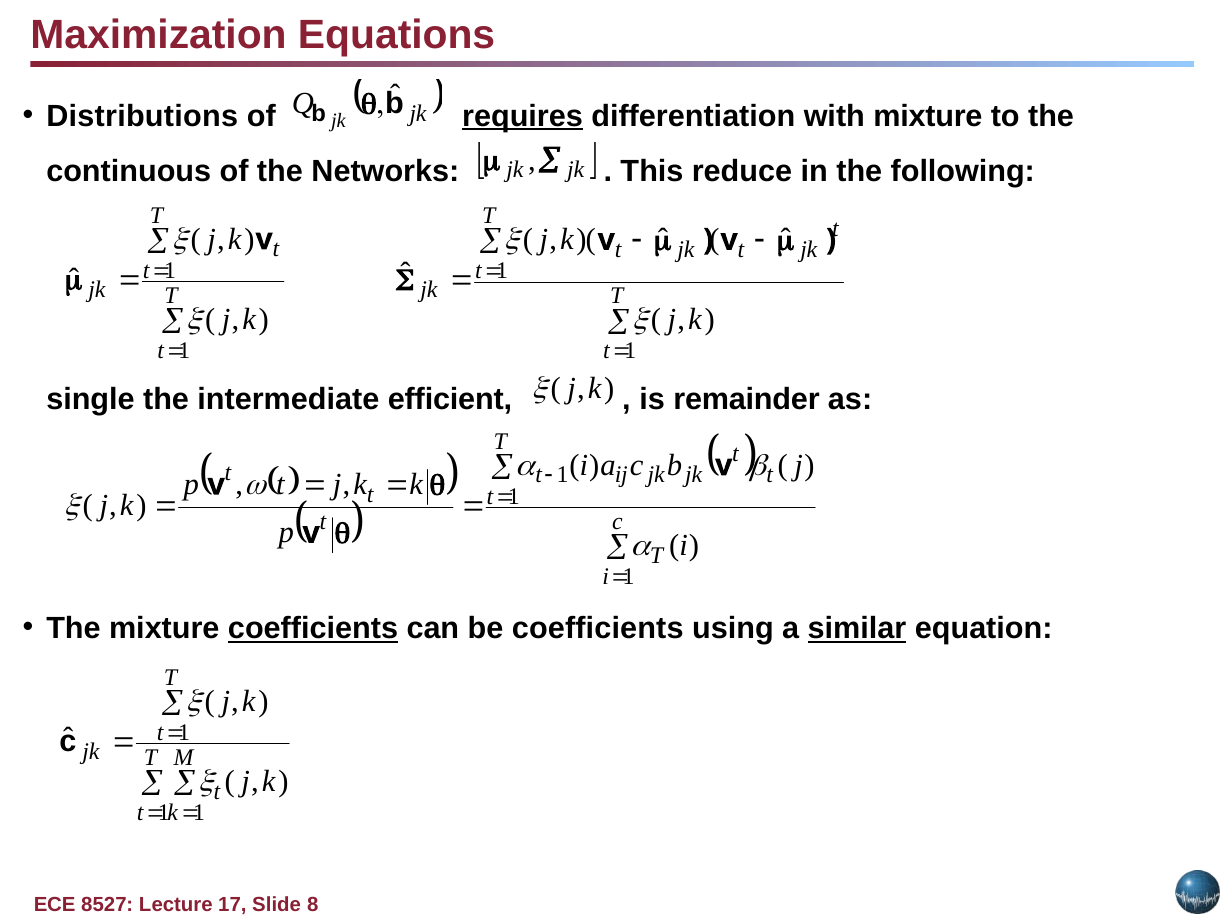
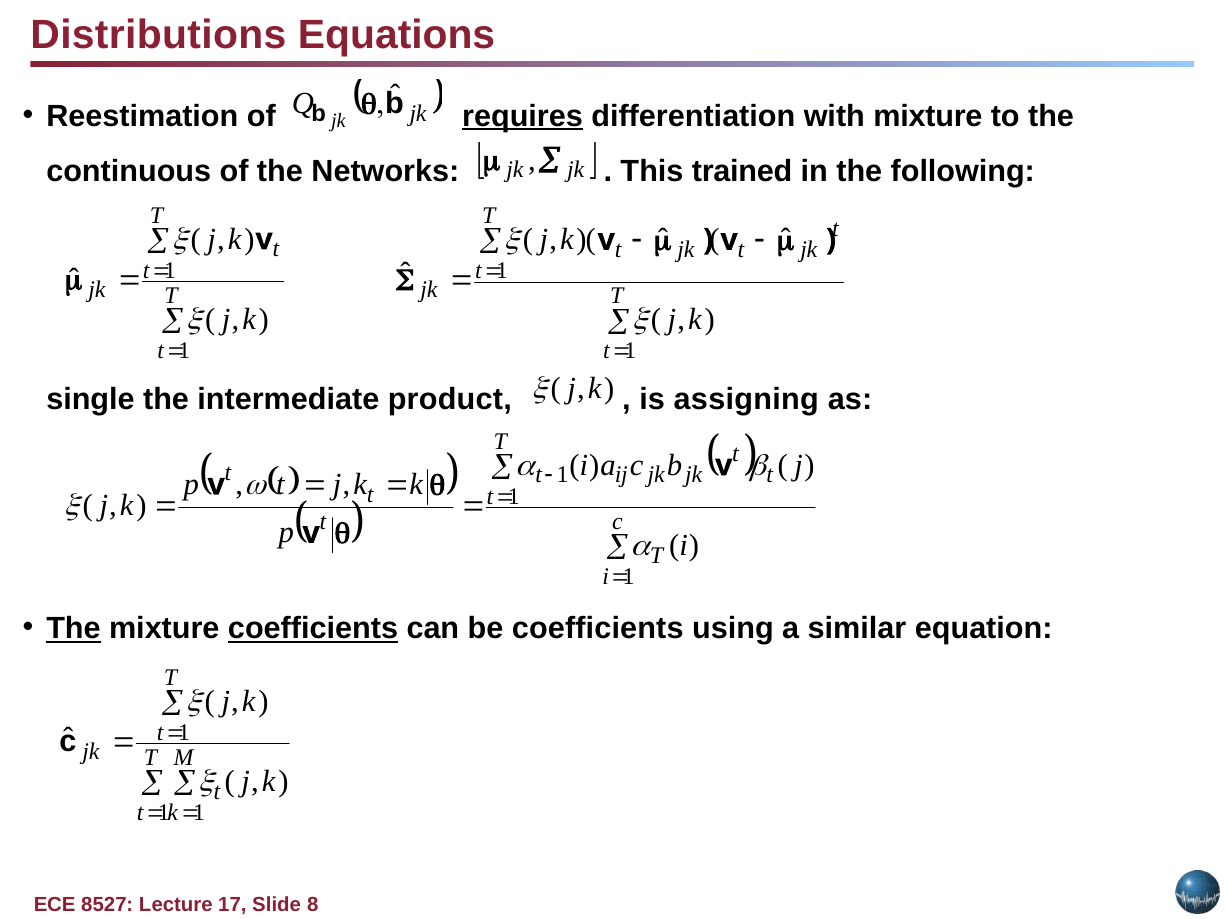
Maximization: Maximization -> Distributions (158, 35)
Distributions: Distributions -> Reestimation (142, 116)
reduce: reduce -> trained (742, 171)
efficient: efficient -> product (450, 400)
remainder: remainder -> assigning (746, 400)
The underline: none -> present (73, 628)
similar underline: present -> none (857, 628)
